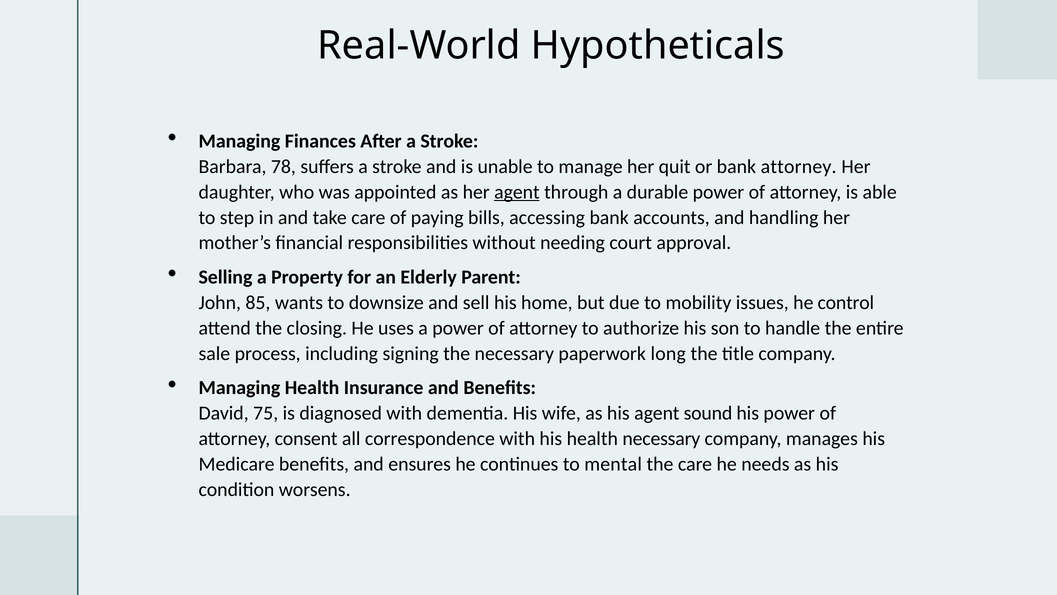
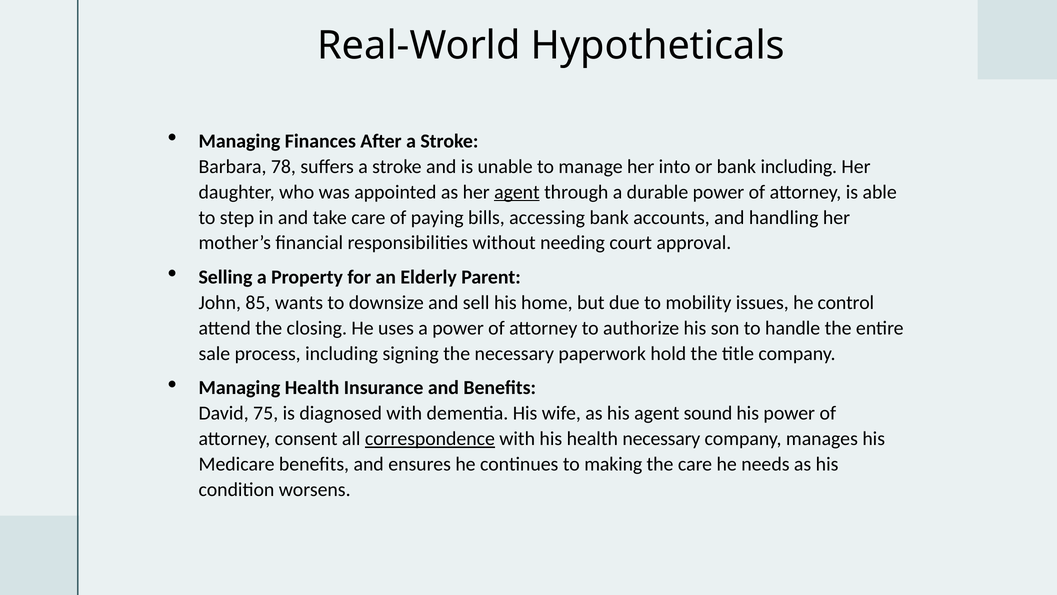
quit: quit -> into (675, 166)
bank attorney: attorney -> including (799, 166)
long: long -> hold (668, 353)
correspondence underline: none -> present (430, 438)
mental: mental -> making (613, 464)
